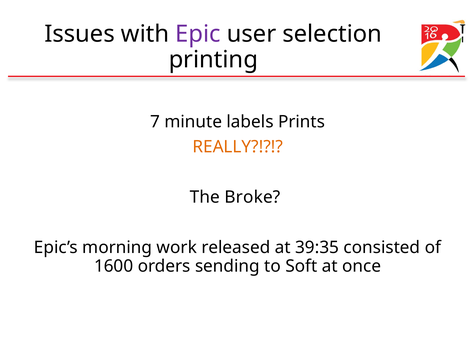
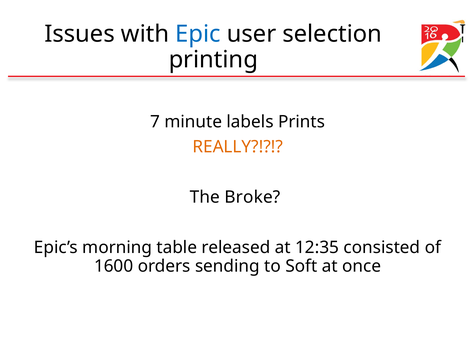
Epic colour: purple -> blue (198, 34)
work: work -> table (177, 248)
39:35: 39:35 -> 12:35 (317, 248)
